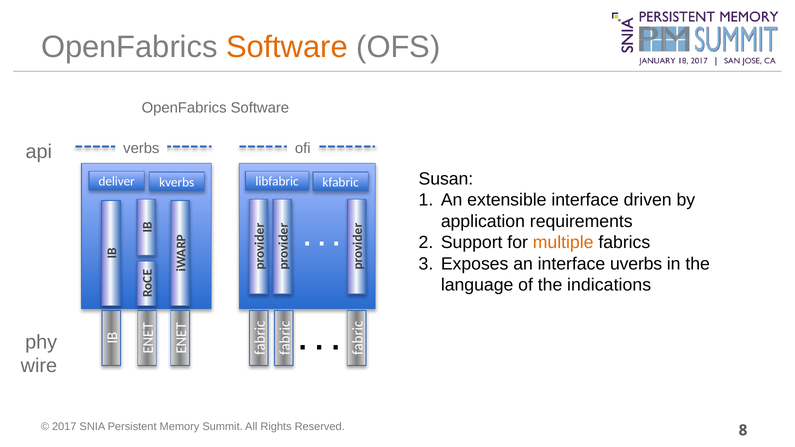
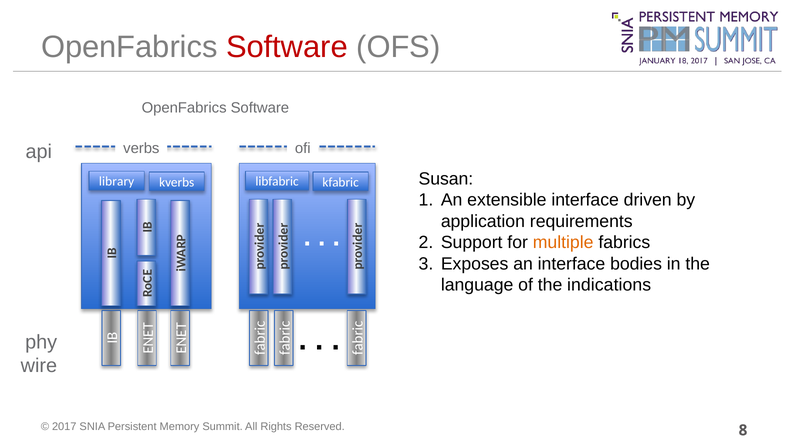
Software colour: orange -> red (287, 47)
deliver: deliver -> library (117, 182)
uverbs: uverbs -> bodies (636, 264)
